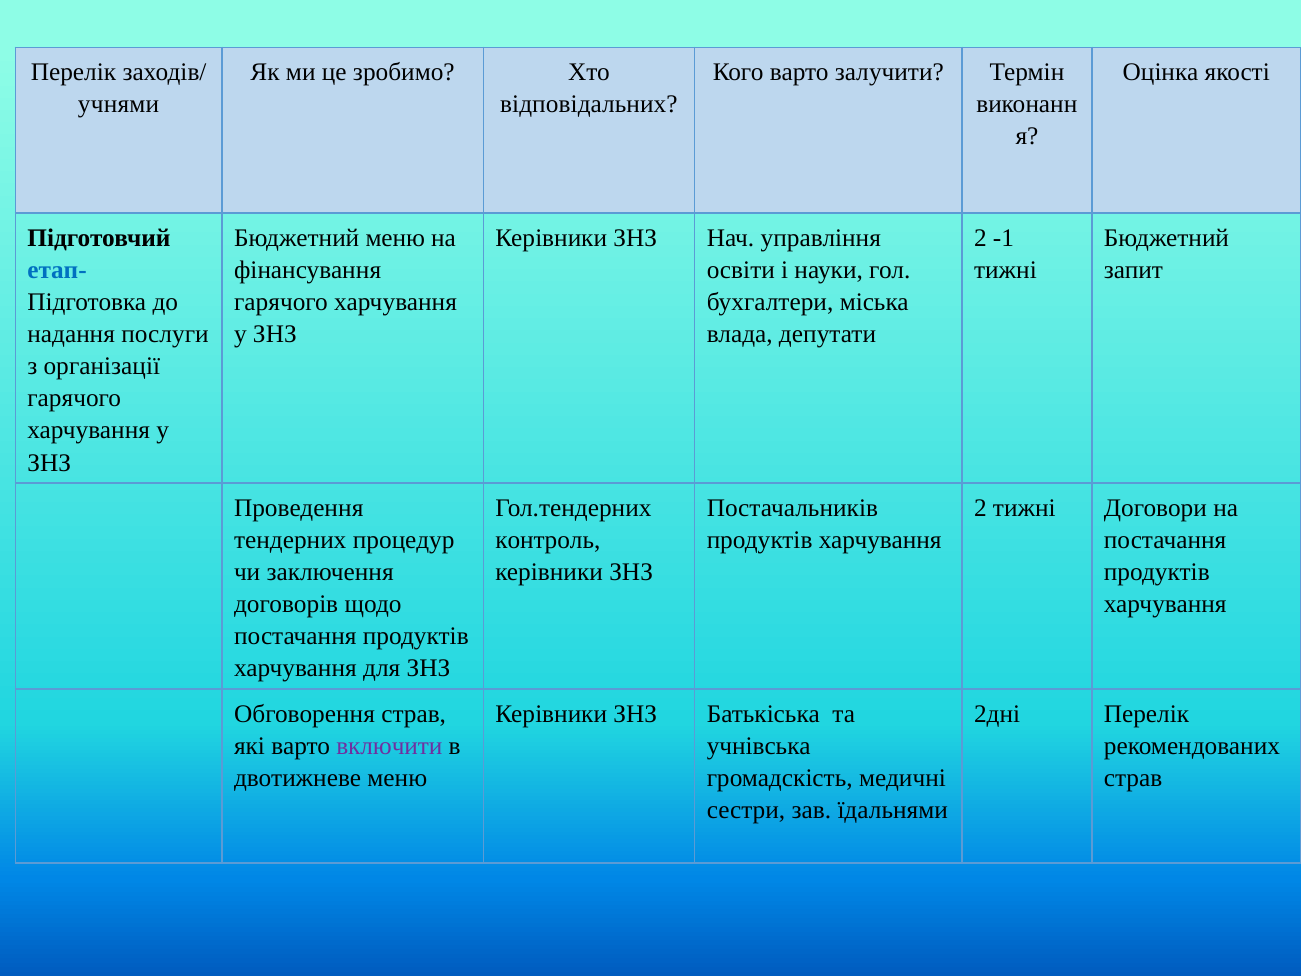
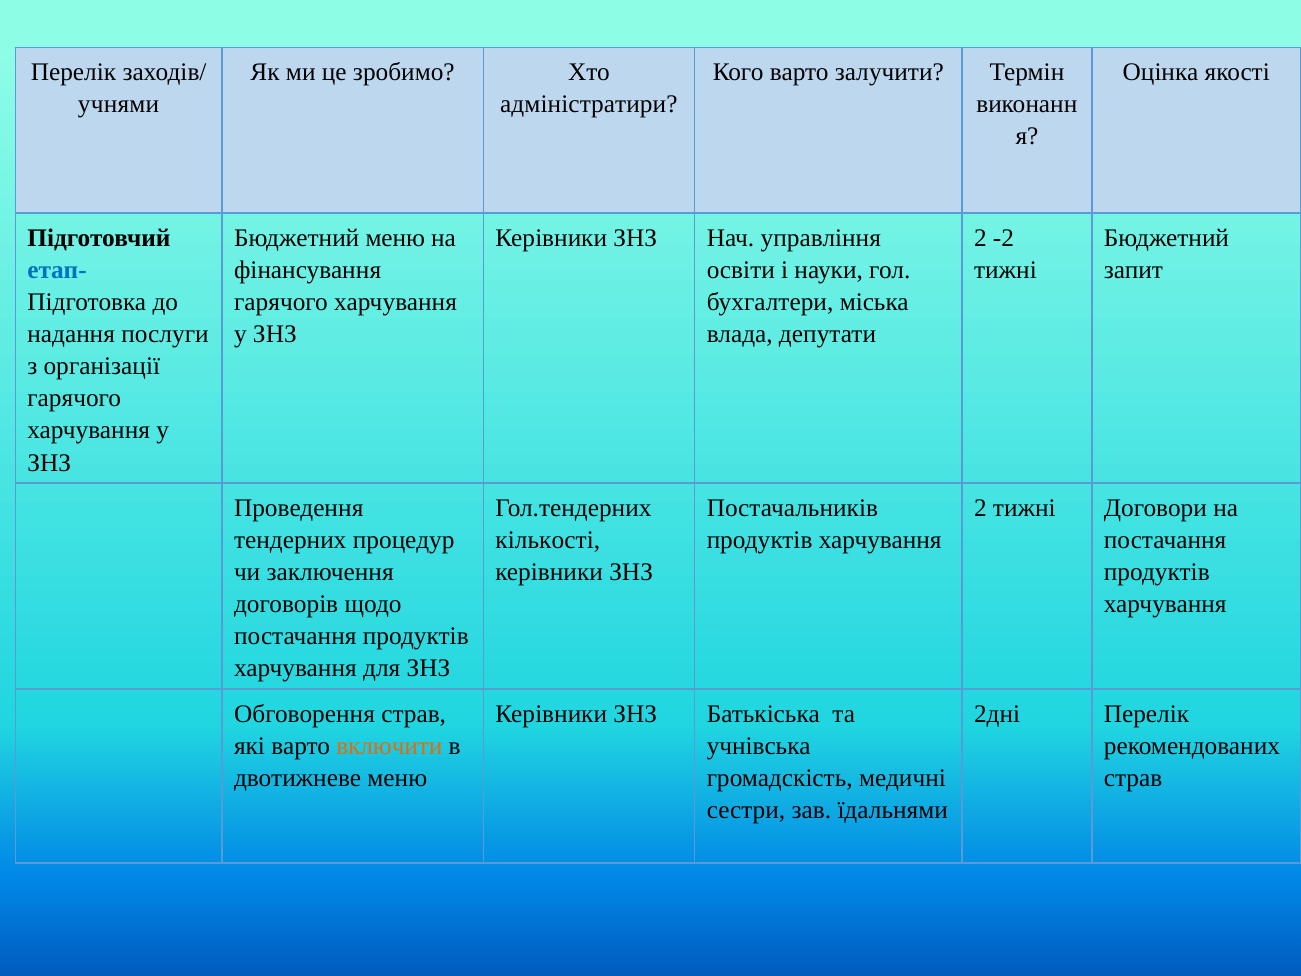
відповідальних: відповідальних -> адміністратири (589, 104)
-1: -1 -> -2 (1004, 238)
контроль: контроль -> кількості (548, 540)
включити colour: purple -> orange (389, 746)
